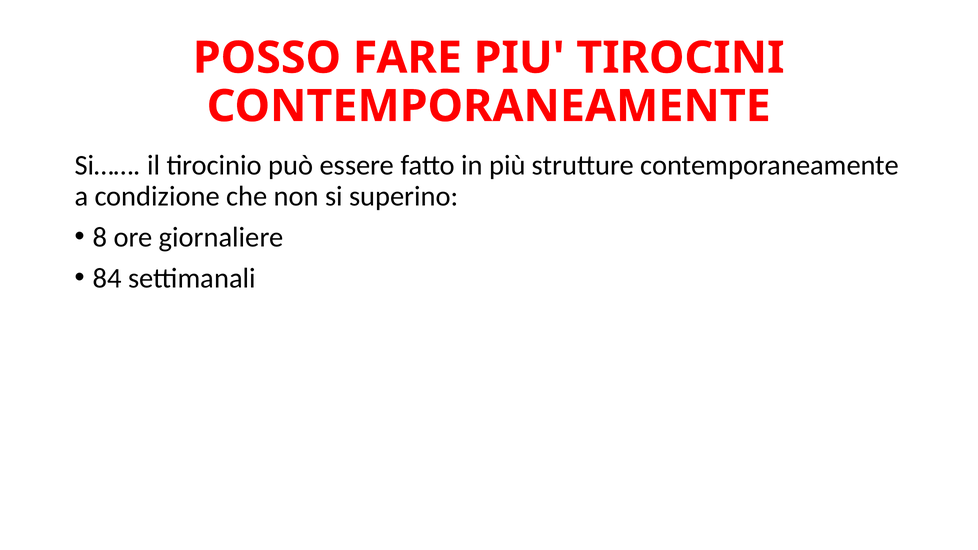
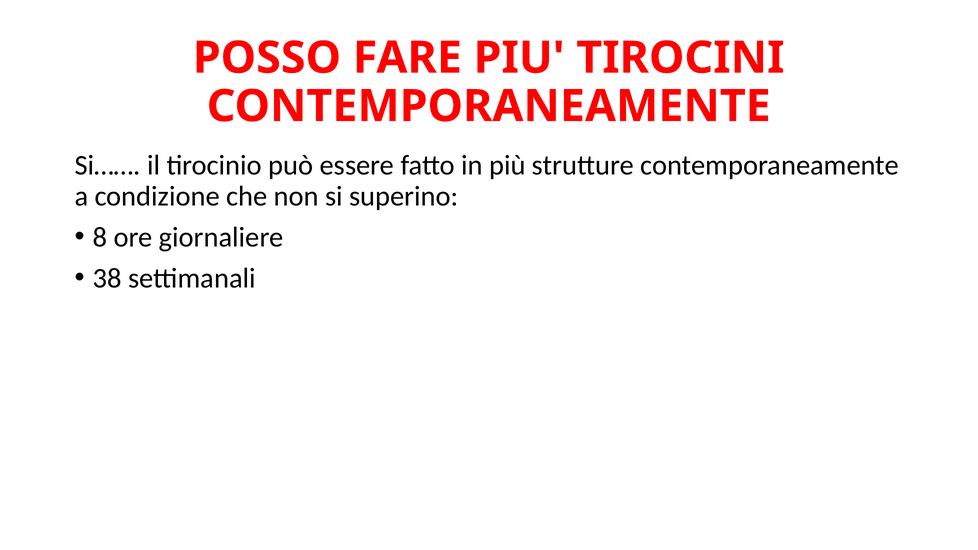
84: 84 -> 38 (107, 278)
